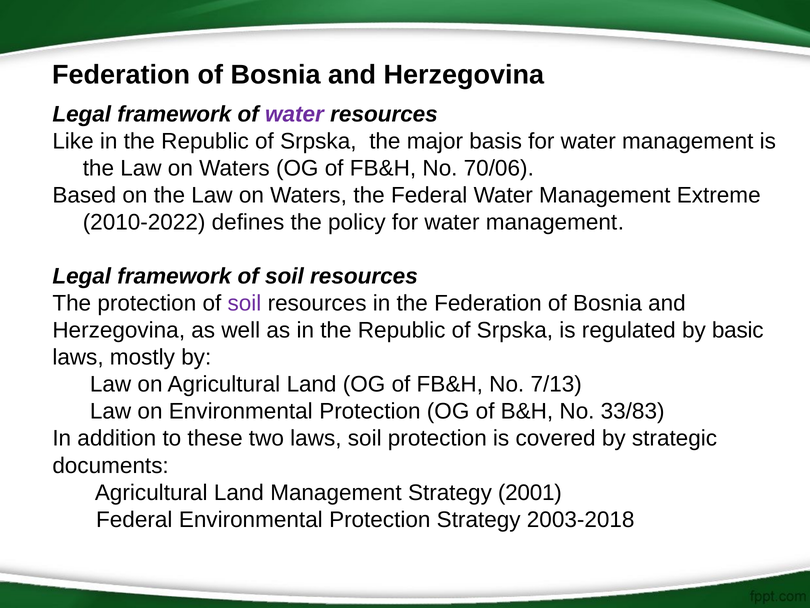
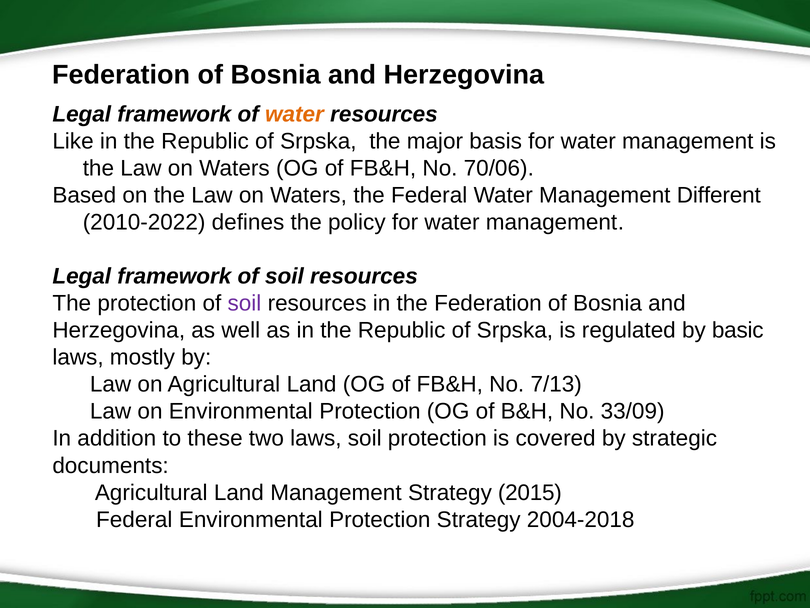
water colour: purple -> orange (294, 114)
Extreme: Extreme -> Different (719, 195)
33/83: 33/83 -> 33/09 (633, 411)
2001: 2001 -> 2015 (530, 492)
2003-2018: 2003-2018 -> 2004-2018 (581, 519)
